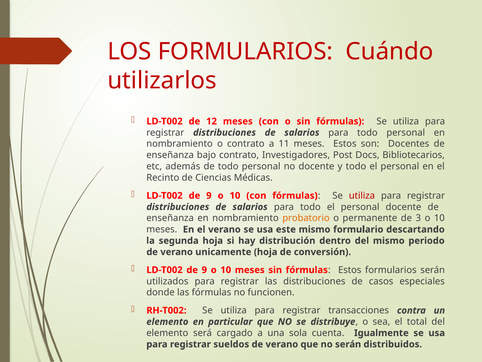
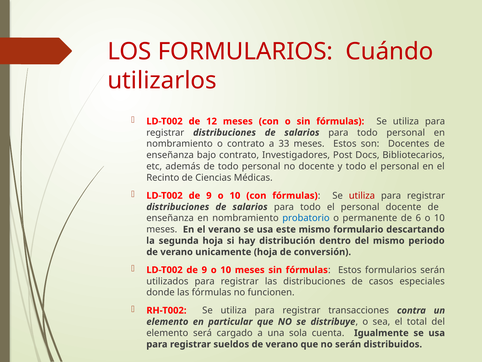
11: 11 -> 33 (284, 144)
probatorio colour: orange -> blue (306, 218)
3: 3 -> 6 (418, 218)
